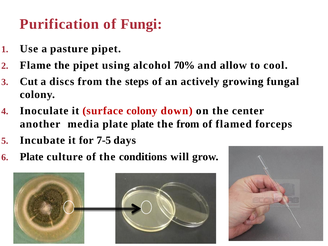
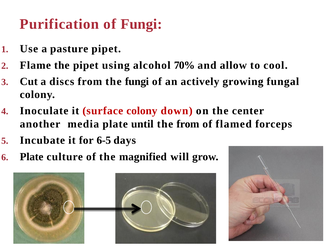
the steps: steps -> fungi (137, 81)
plate plate: plate -> until (142, 124)
7-5: 7-5 -> 6-5 (104, 140)
conditions: conditions -> magnified (143, 157)
